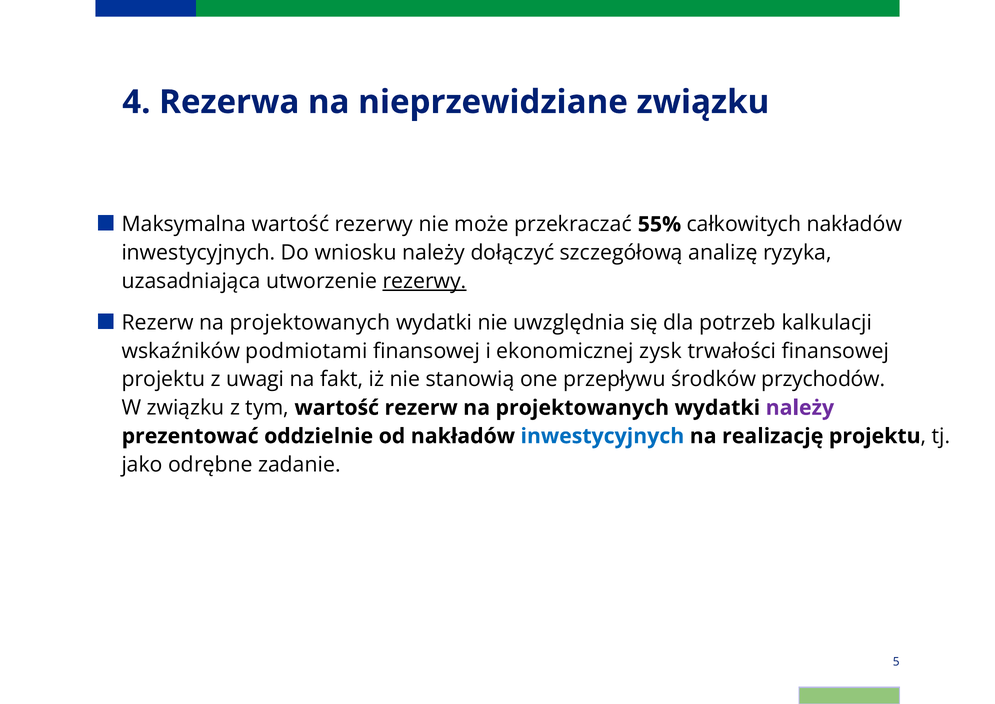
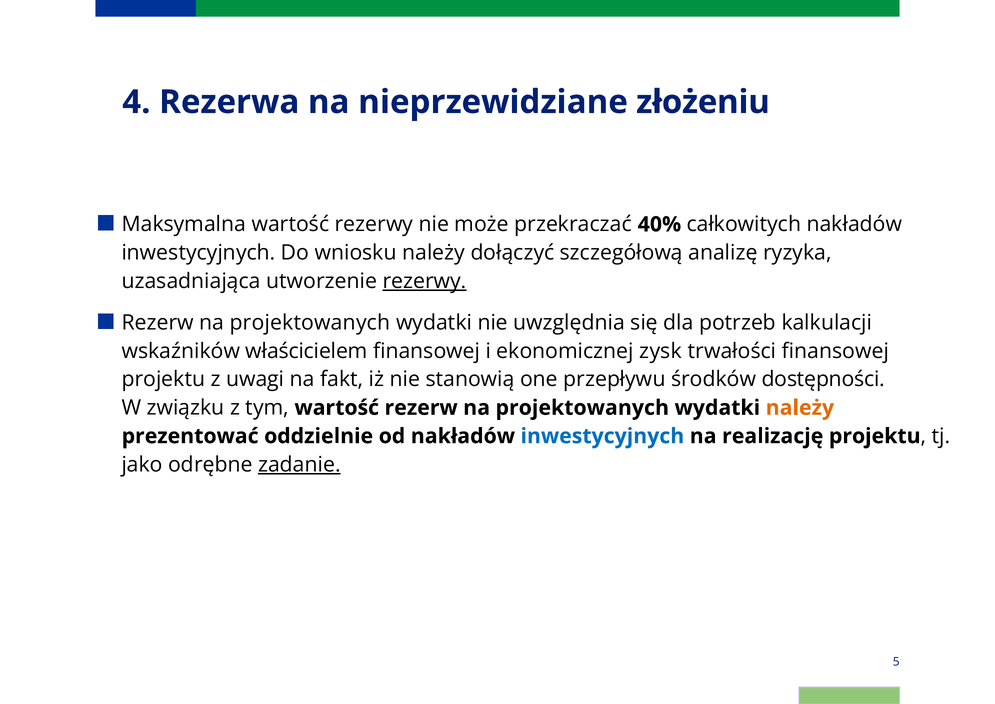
nieprzewidziane związku: związku -> złożeniu (703, 102)
55%: 55% -> 40% (659, 224)
podmiotami: podmiotami -> właścicielem (307, 351)
przychodów: przychodów -> dostępności (823, 379)
należy colour: purple -> orange (800, 408)
zadanie underline: none -> present (299, 464)
